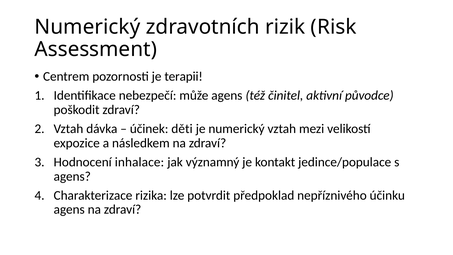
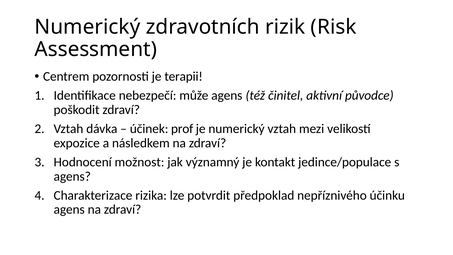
děti: děti -> prof (182, 129)
inhalace: inhalace -> možnost (140, 162)
